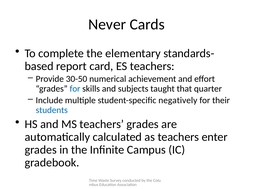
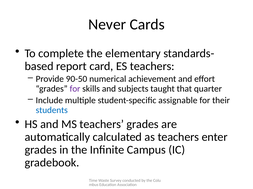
30-50: 30-50 -> 90-50 (77, 79)
for colour: blue -> purple (75, 89)
negatively: negatively -> assignable (178, 101)
